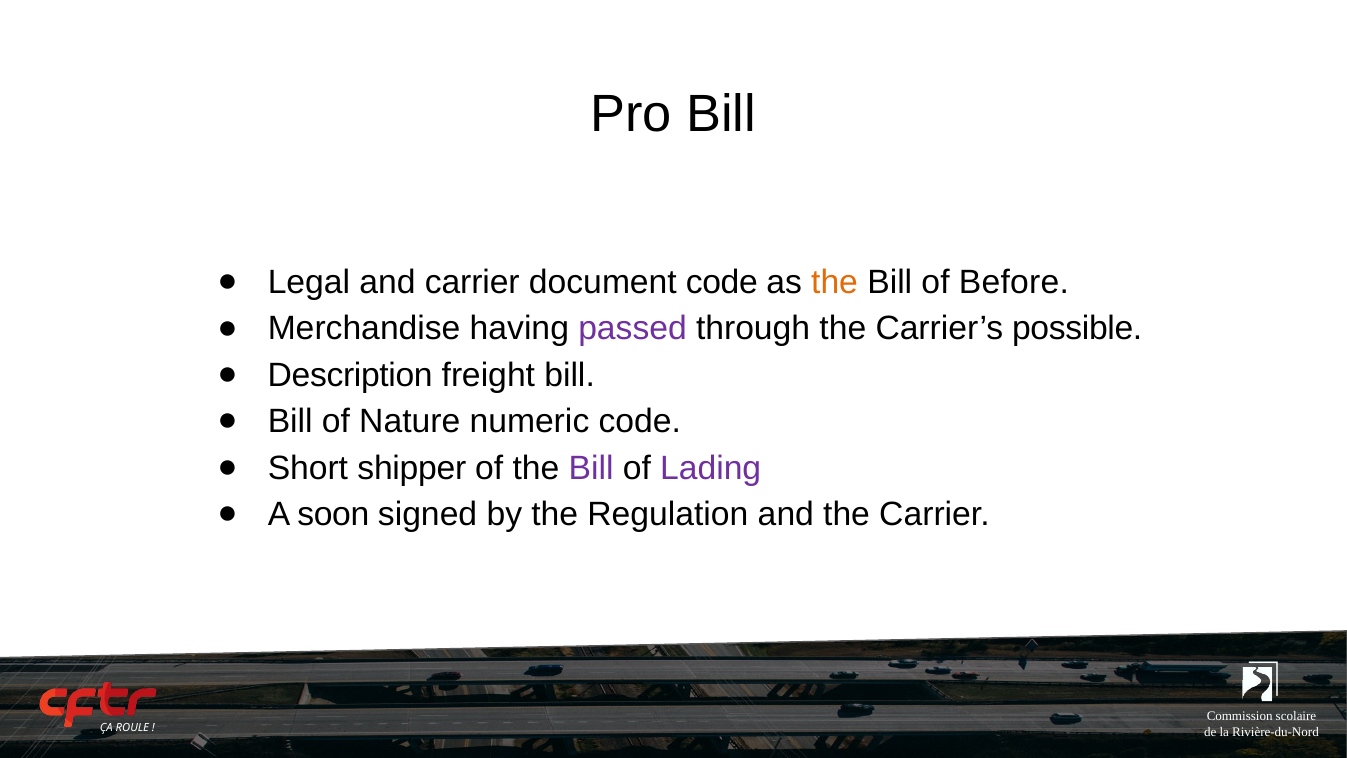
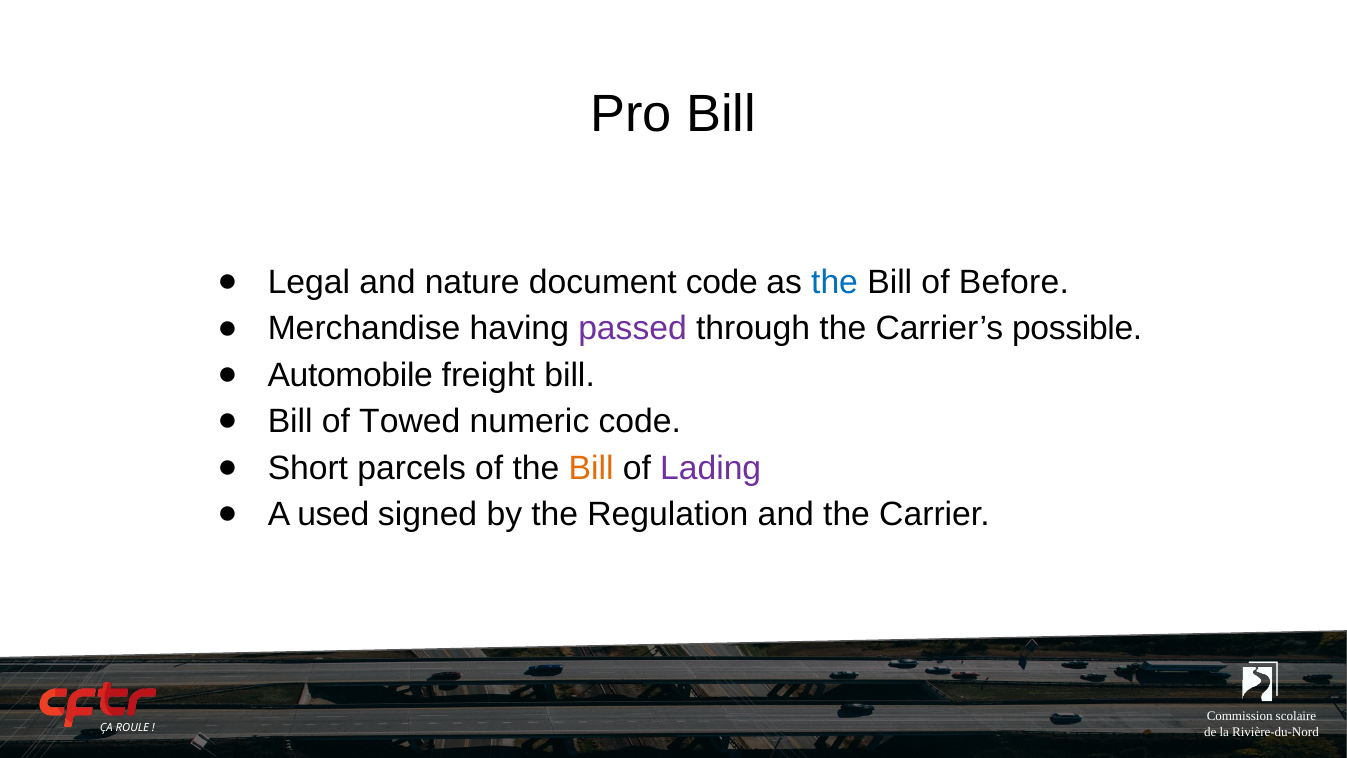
and carrier: carrier -> nature (472, 282)
the colour: orange -> blue (835, 282)
Description: Description -> Automobile (350, 375)
Nature: Nature -> Towed (410, 422)
shipper: shipper -> parcels (412, 468)
Bill colour: purple -> orange (591, 468)
soon: soon -> used (333, 514)
